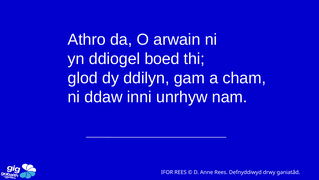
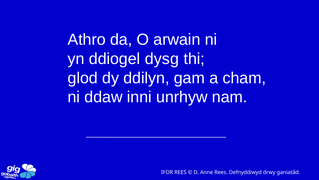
boed: boed -> dysg (162, 59)
